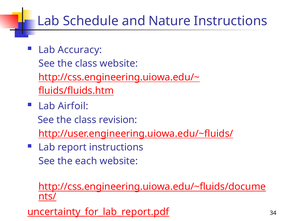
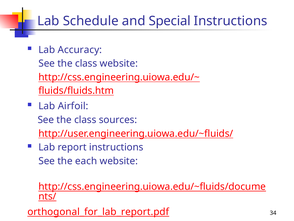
Nature: Nature -> Special (170, 21)
revision: revision -> sources (118, 120)
uncertainty_for_lab_report.pdf: uncertainty_for_lab_report.pdf -> orthogonal_for_lab_report.pdf (98, 211)
